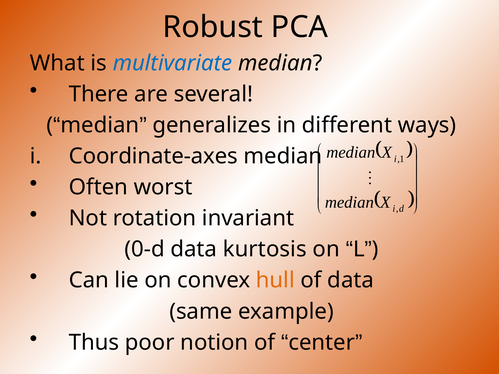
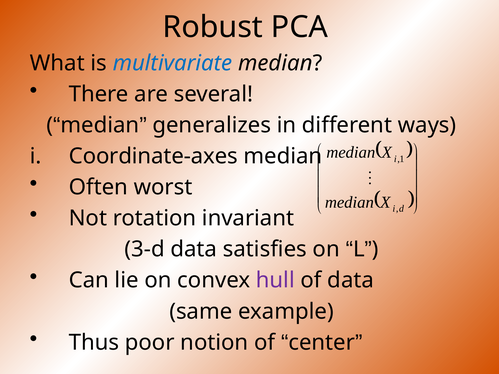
0-d: 0-d -> 3-d (145, 249)
kurtosis: kurtosis -> satisfies (265, 249)
hull colour: orange -> purple (275, 281)
